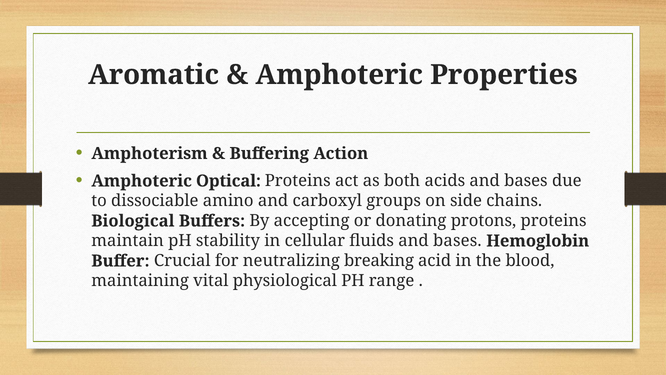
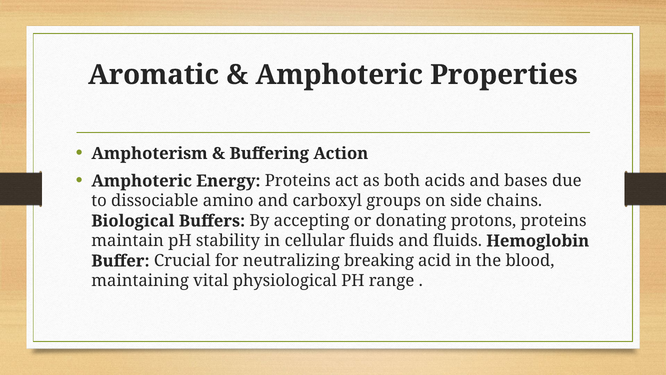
Optical: Optical -> Energy (228, 181)
fluids and bases: bases -> fluids (457, 241)
